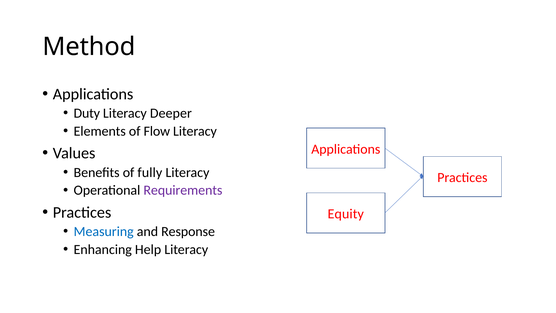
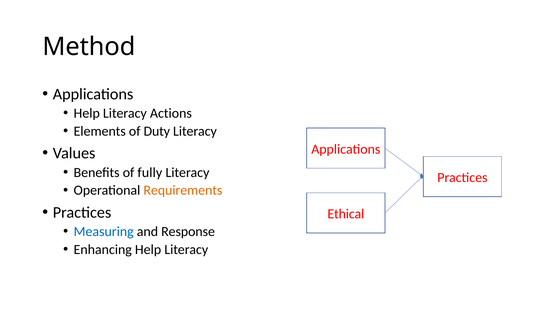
Duty: Duty -> Help (87, 113)
Deeper: Deeper -> Actions (171, 113)
Flow: Flow -> Duty (157, 131)
Requirements colour: purple -> orange (183, 190)
Equity: Equity -> Ethical (346, 214)
